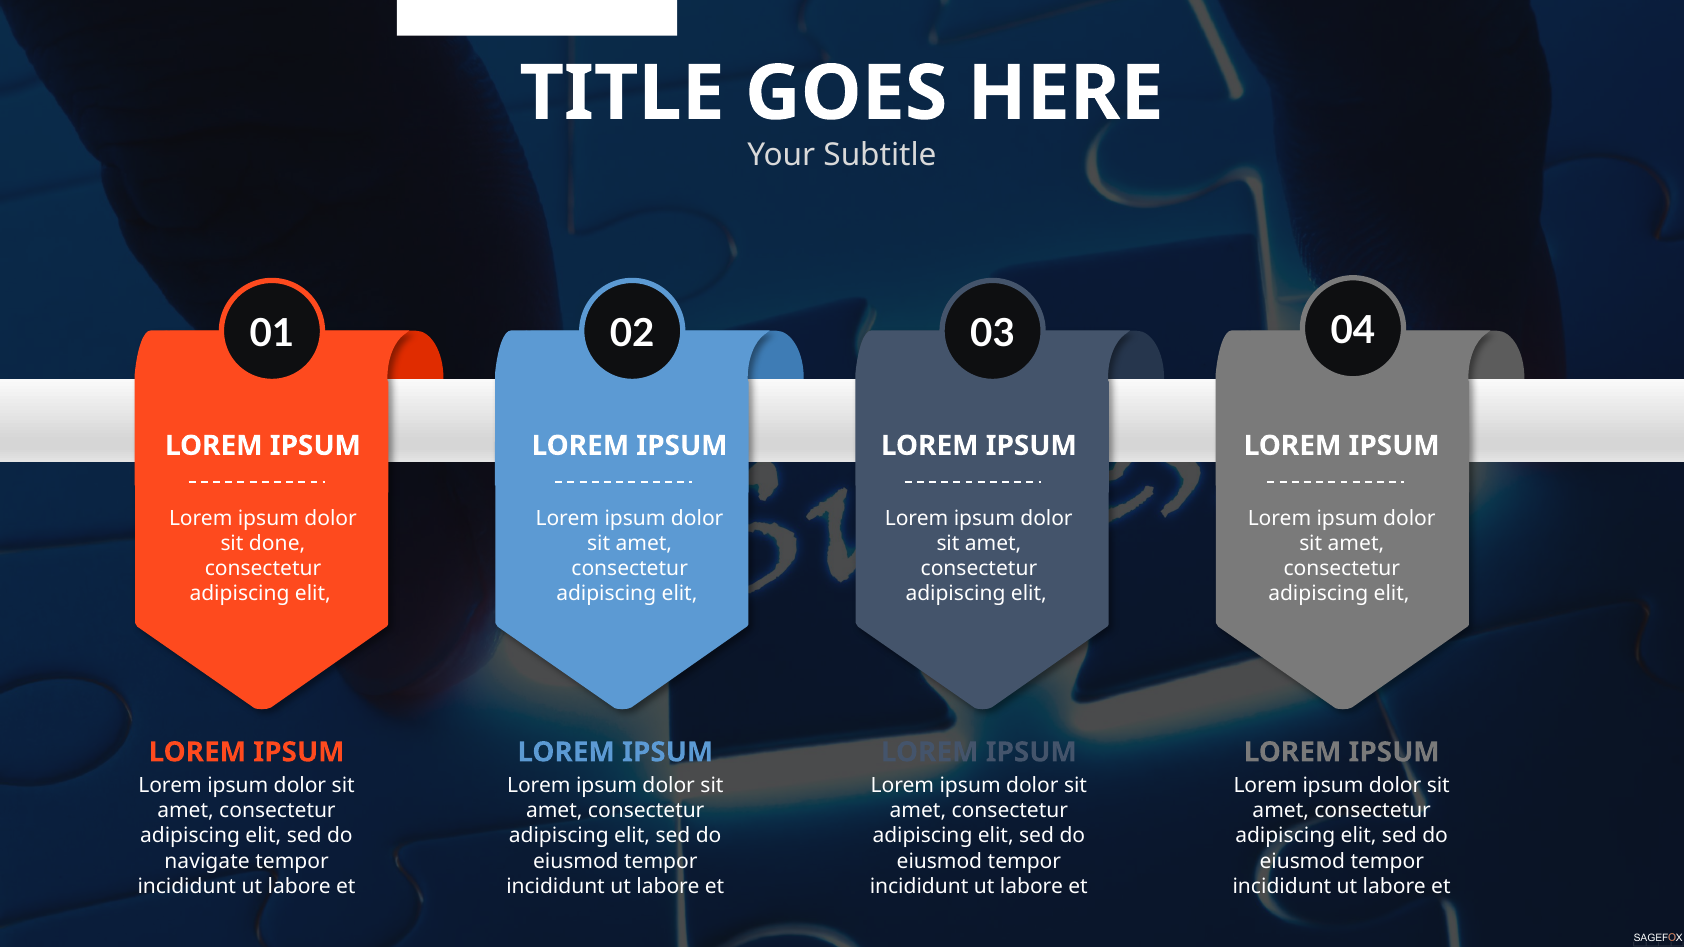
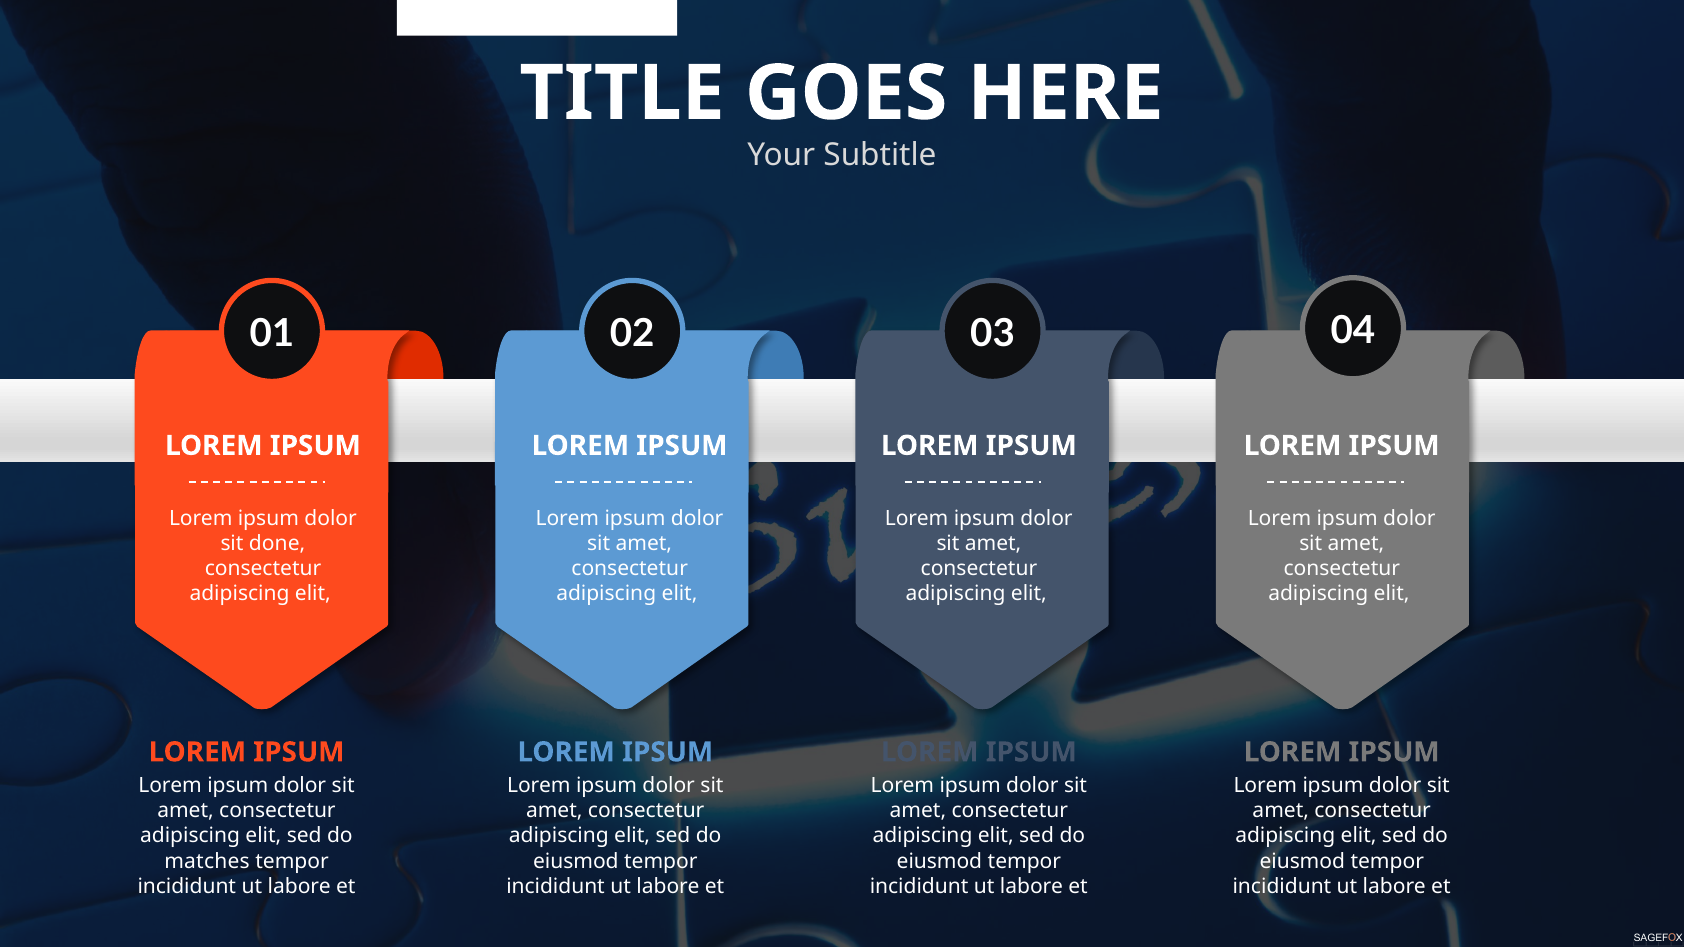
navigate: navigate -> matches (207, 861)
